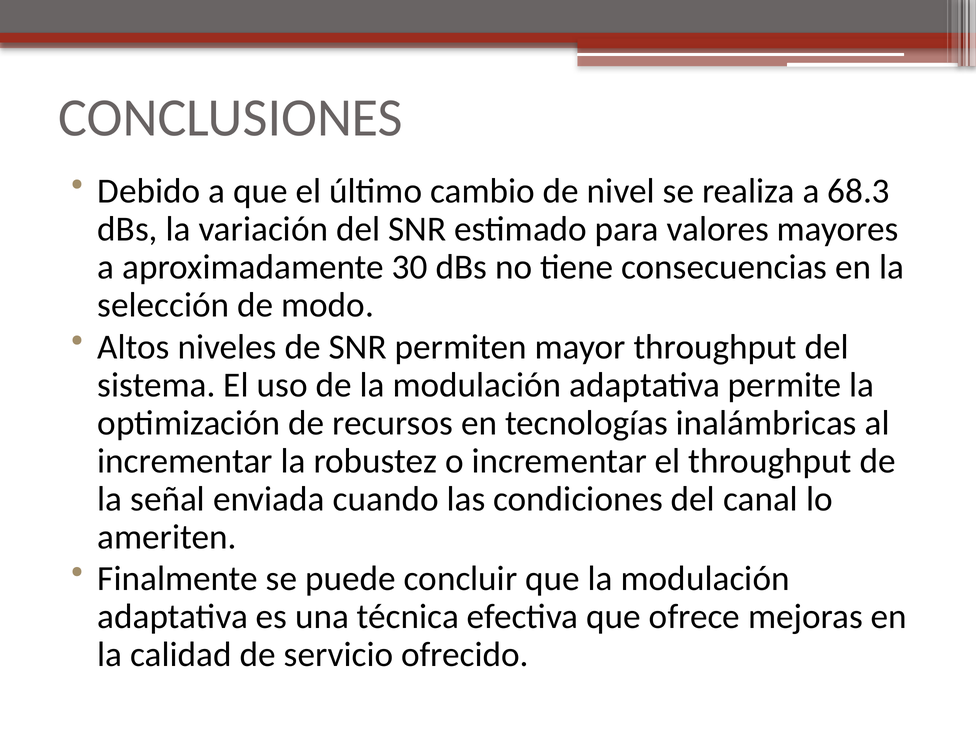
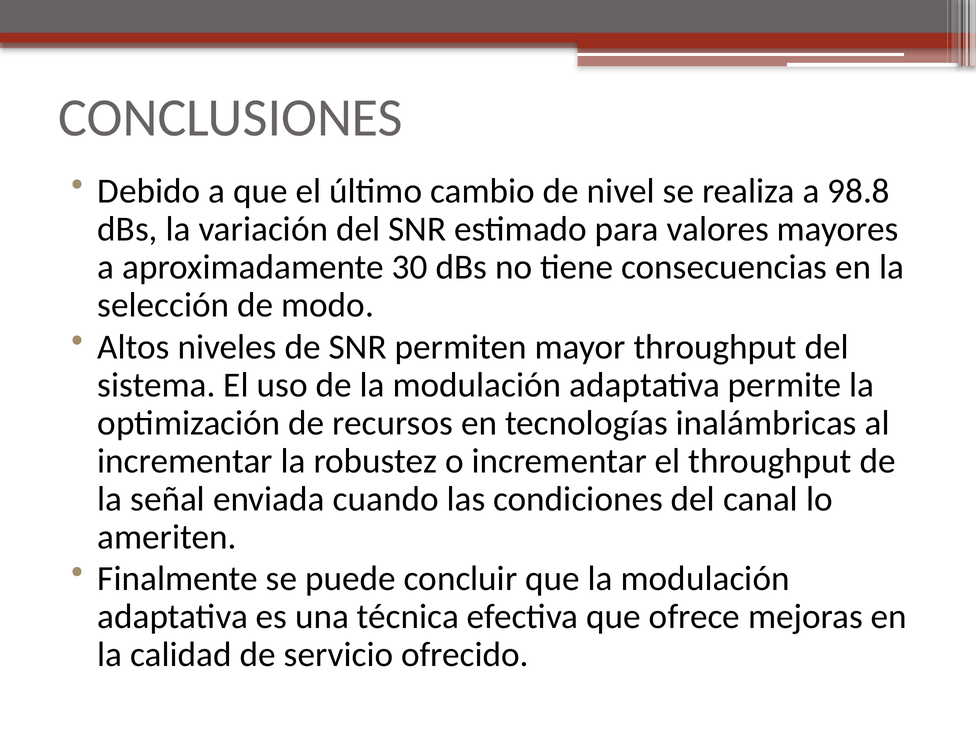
68.3: 68.3 -> 98.8 (859, 191)
